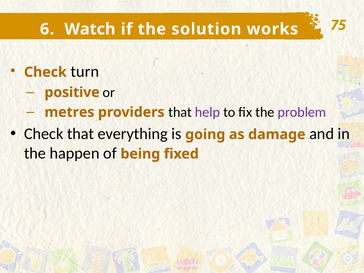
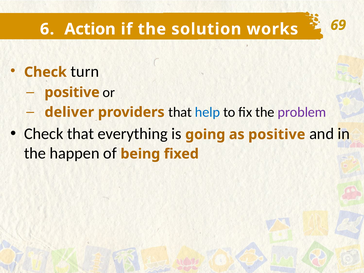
Watch: Watch -> Action (90, 29)
75: 75 -> 69 (338, 25)
metres: metres -> deliver (69, 112)
help colour: purple -> blue (208, 112)
as damage: damage -> positive (277, 134)
